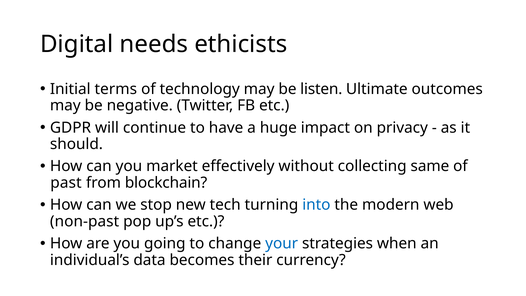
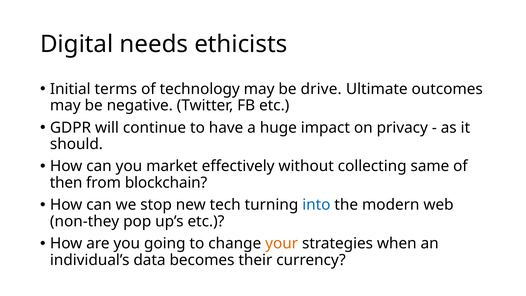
listen: listen -> drive (321, 89)
past: past -> then (66, 183)
non-past: non-past -> non-they (85, 221)
your colour: blue -> orange (282, 243)
